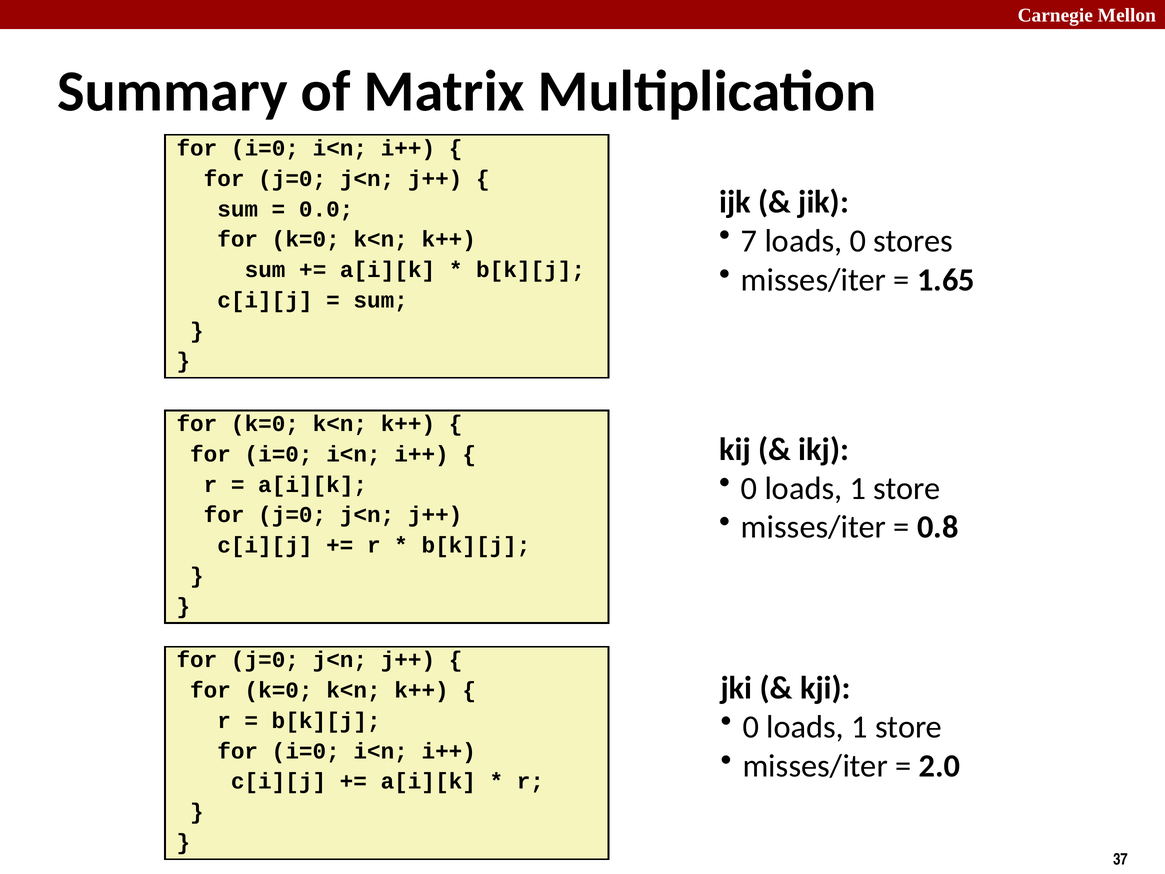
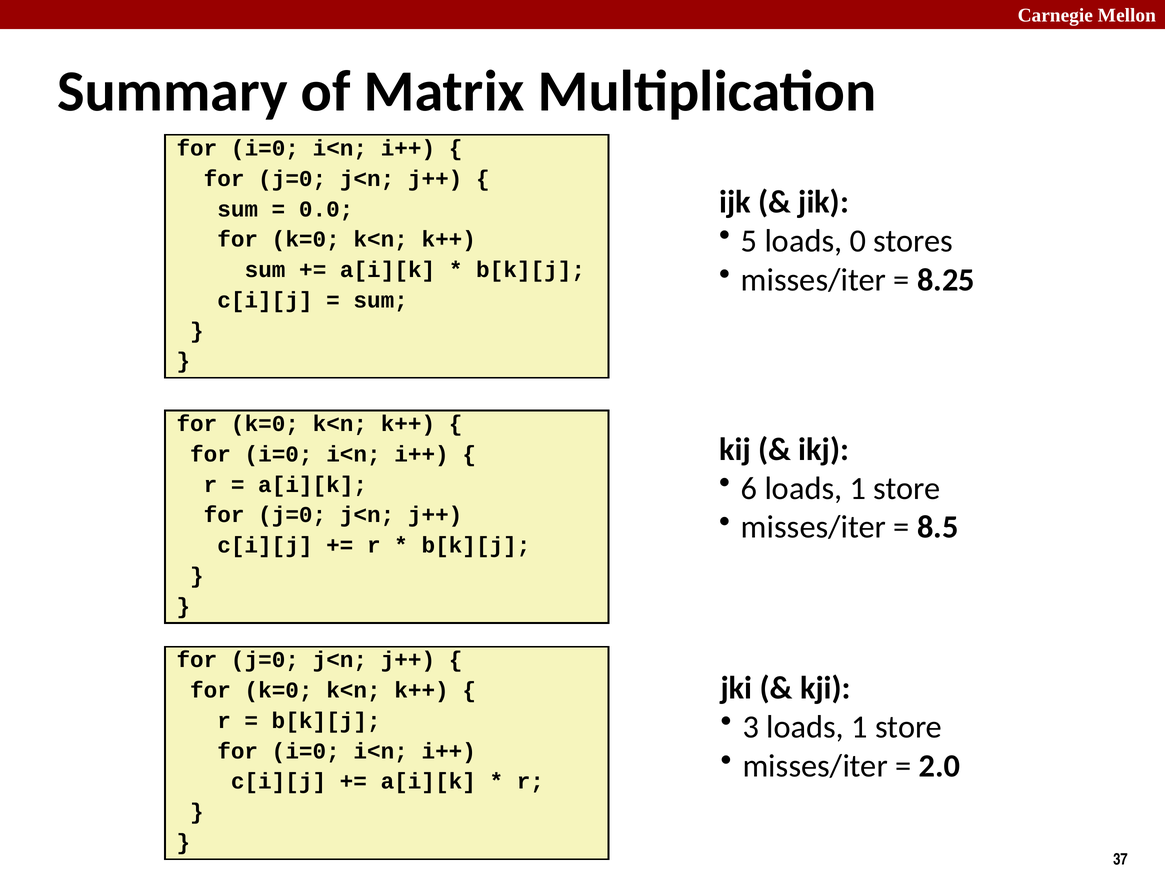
7: 7 -> 5 (749, 241)
1.65: 1.65 -> 8.25 (946, 280)
0: 0 -> 6 (749, 488)
0.8: 0.8 -> 8.5 (938, 527)
0: 0 -> 3 (751, 727)
